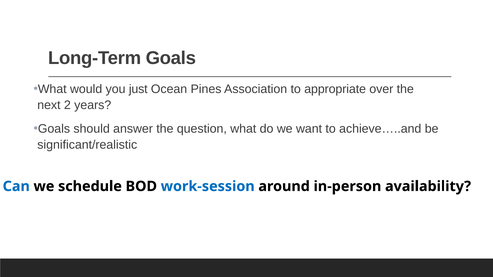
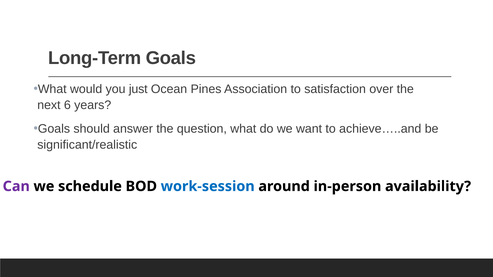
appropriate: appropriate -> satisfaction (335, 89)
2: 2 -> 6 (67, 105)
Can colour: blue -> purple (16, 187)
